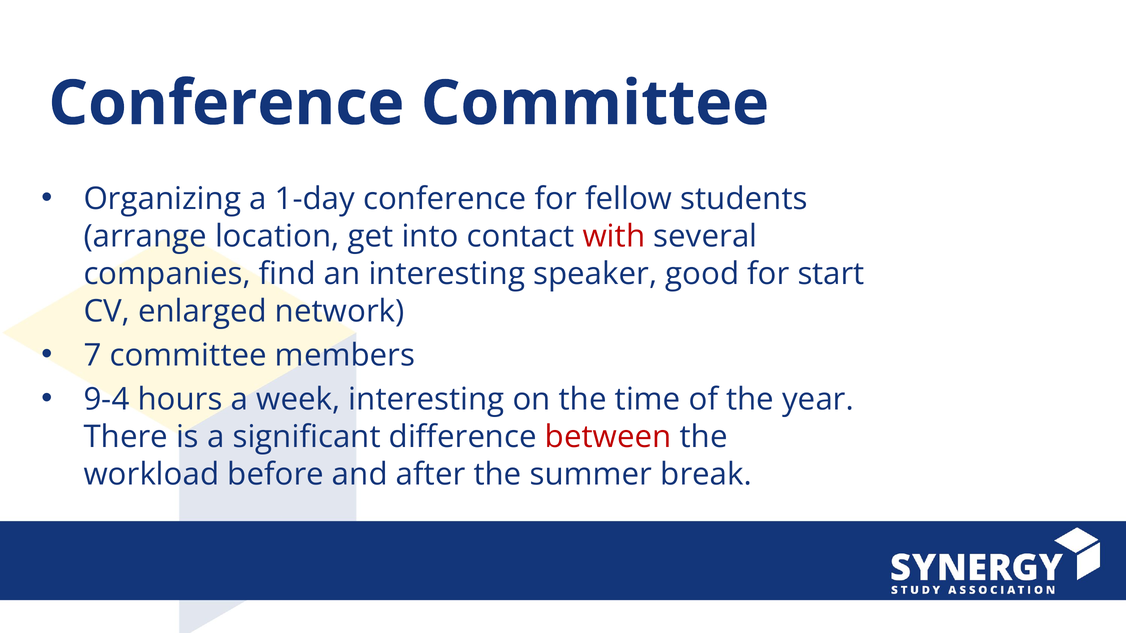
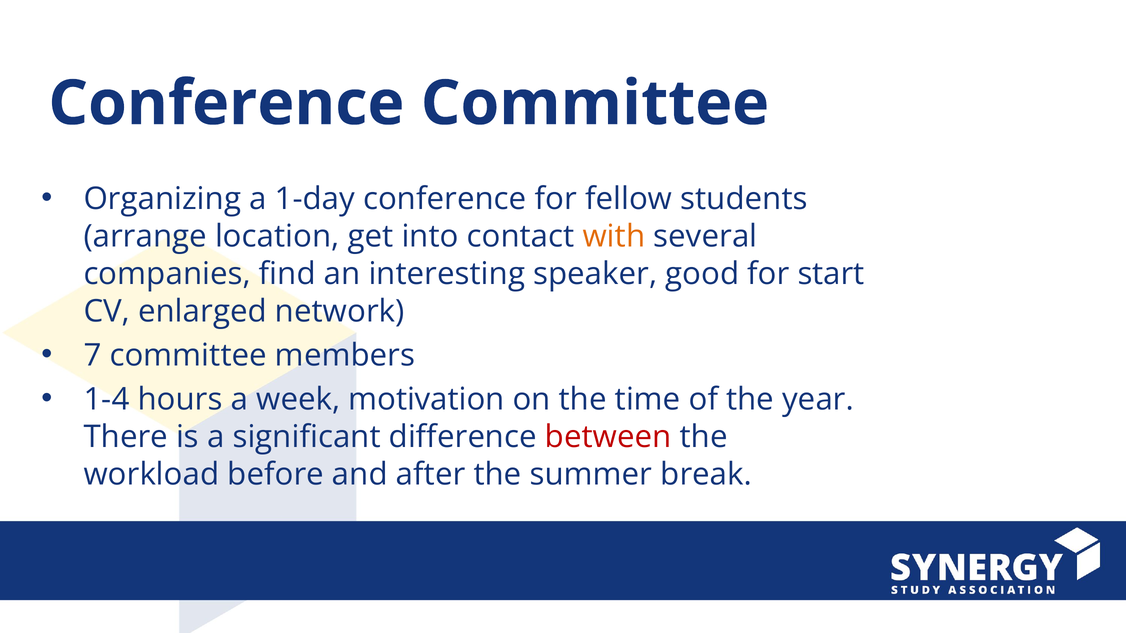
with colour: red -> orange (614, 237)
9-4: 9-4 -> 1-4 (107, 399)
week interesting: interesting -> motivation (426, 399)
